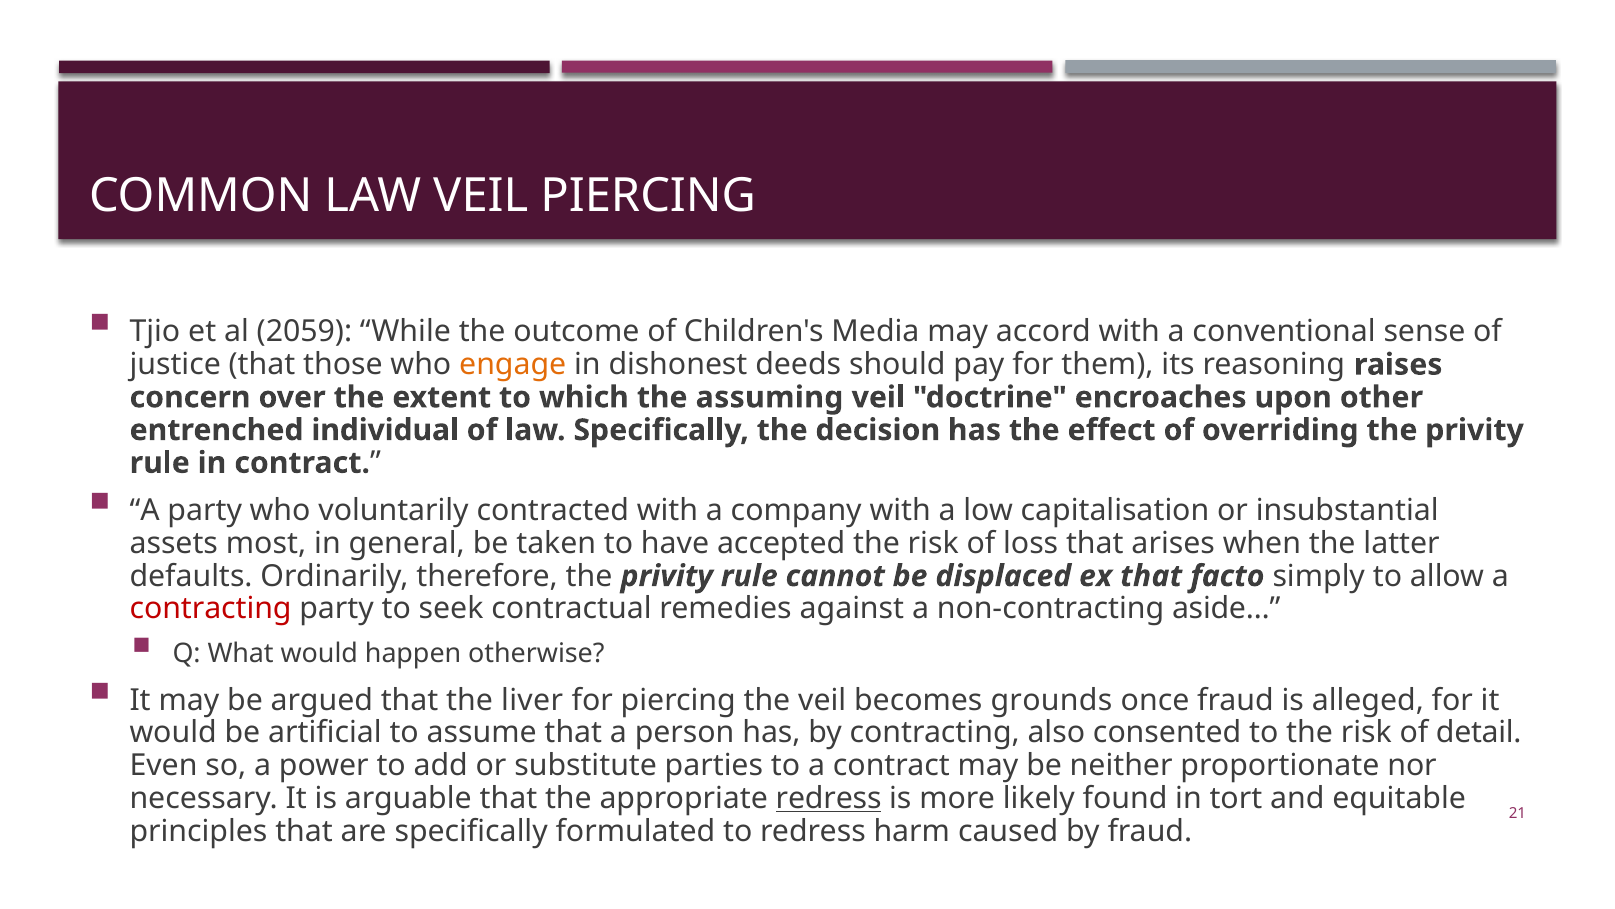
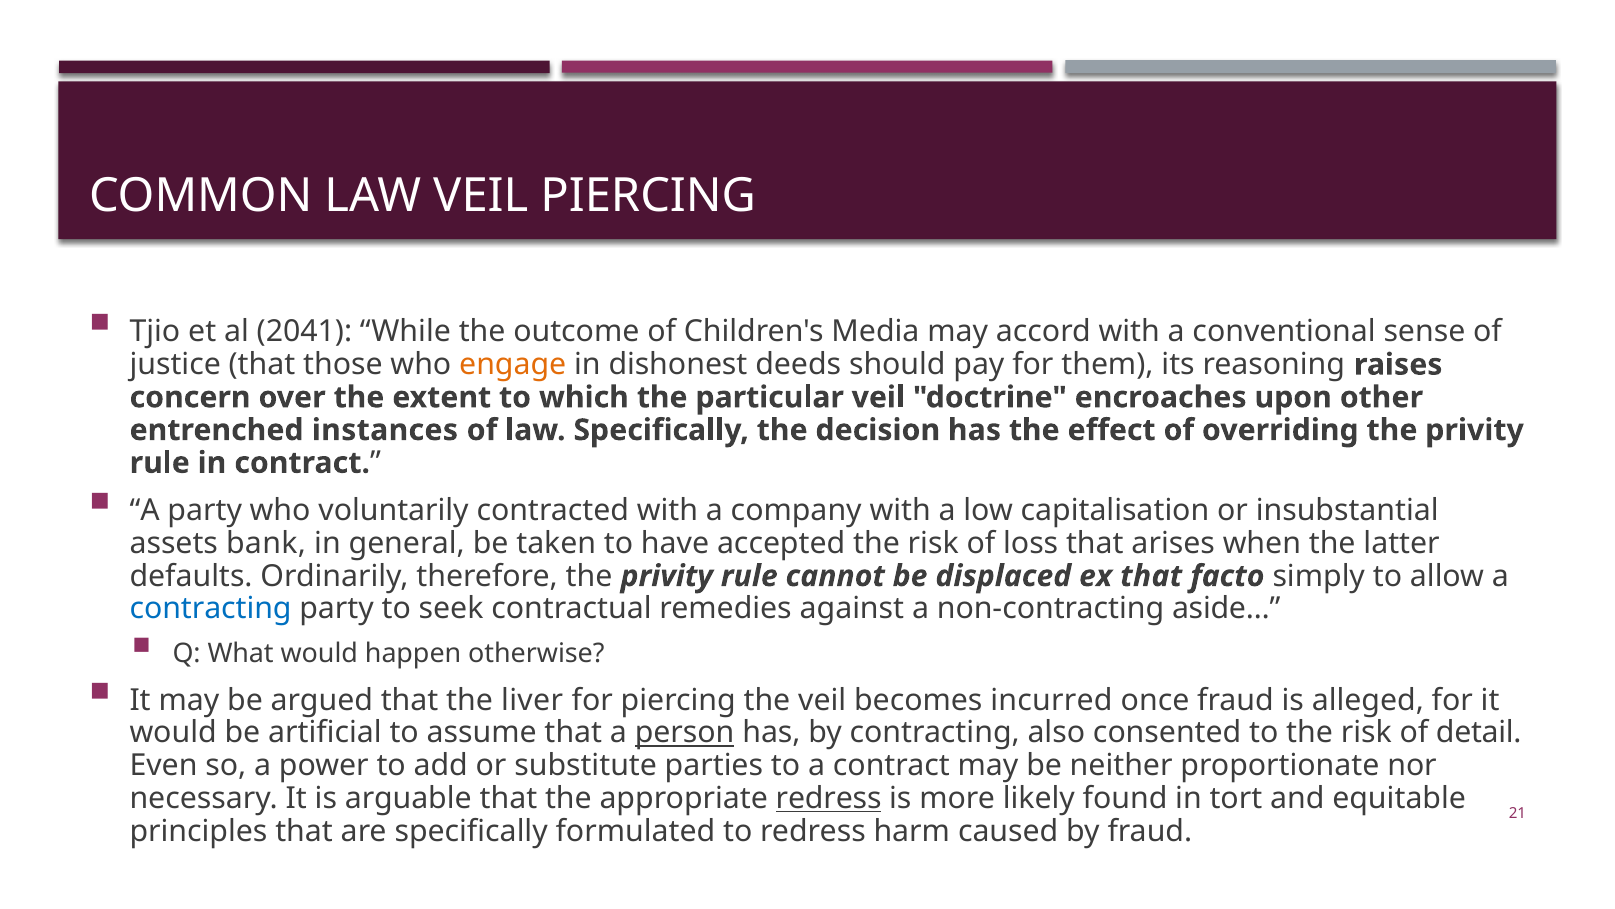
2059: 2059 -> 2041 (304, 332)
assuming: assuming -> particular (770, 397)
individual: individual -> instances (385, 430)
most: most -> bank (266, 543)
contracting colour: red -> blue (211, 609)
grounds: grounds -> incurred (1051, 700)
person underline: none -> present (685, 733)
